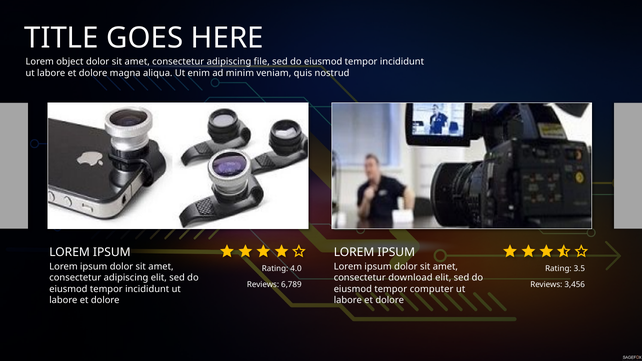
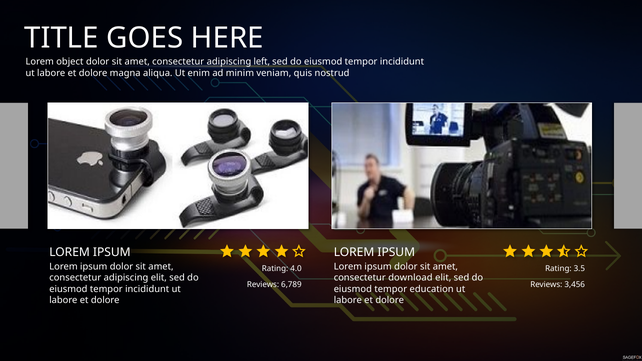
file: file -> left (262, 62)
computer: computer -> education (432, 289)
